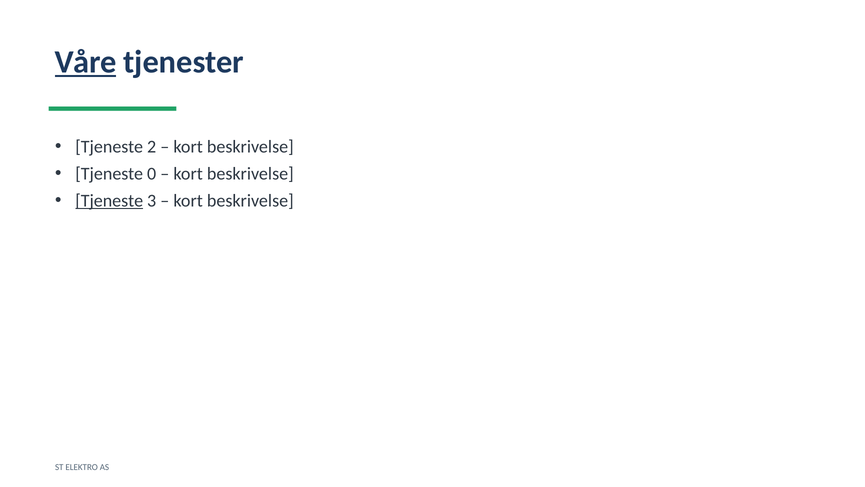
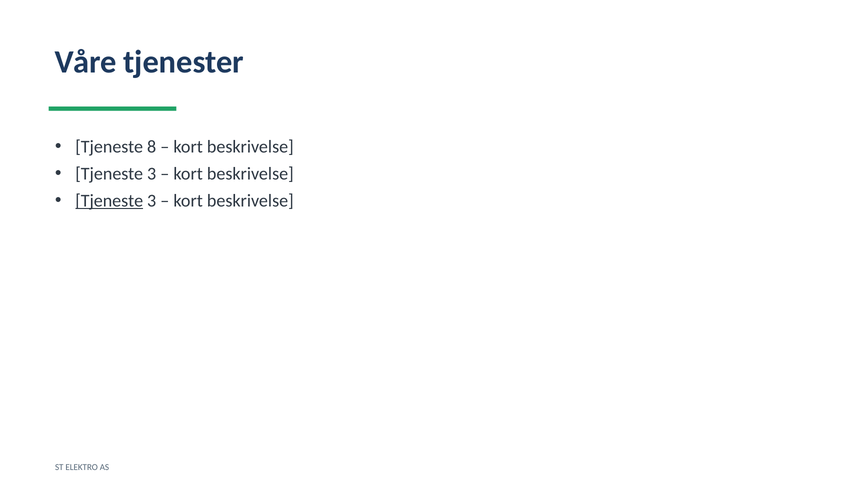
Våre underline: present -> none (86, 62)
2: 2 -> 8 (152, 147)
0: 0 -> 3 (152, 174)
